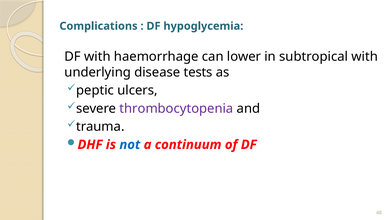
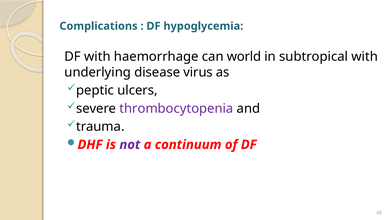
lower: lower -> world (244, 57)
tests: tests -> virus (198, 72)
not colour: blue -> purple (130, 145)
